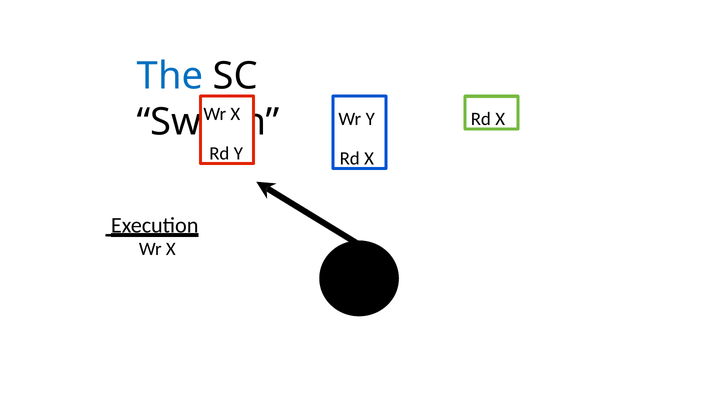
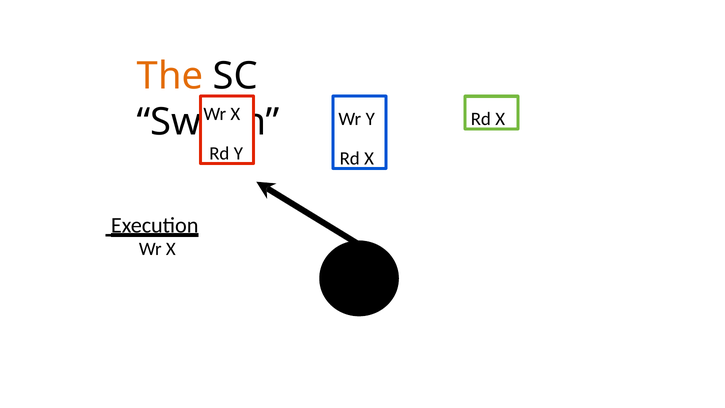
The colour: blue -> orange (170, 76)
